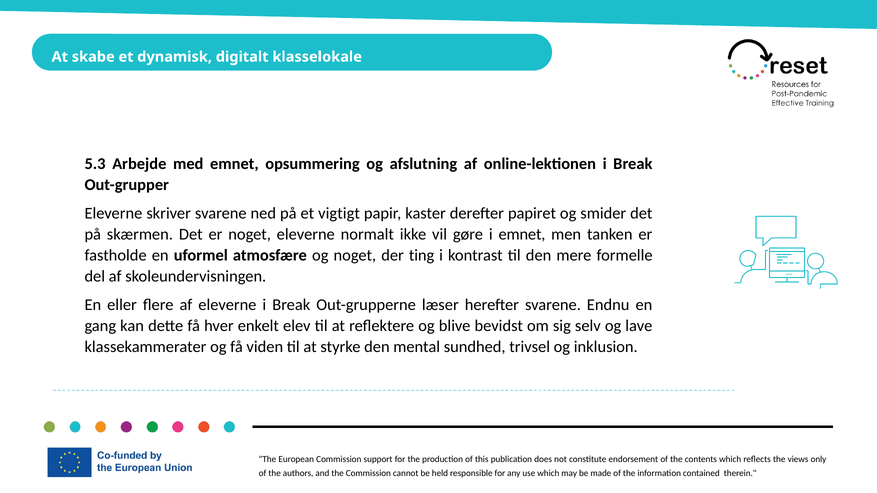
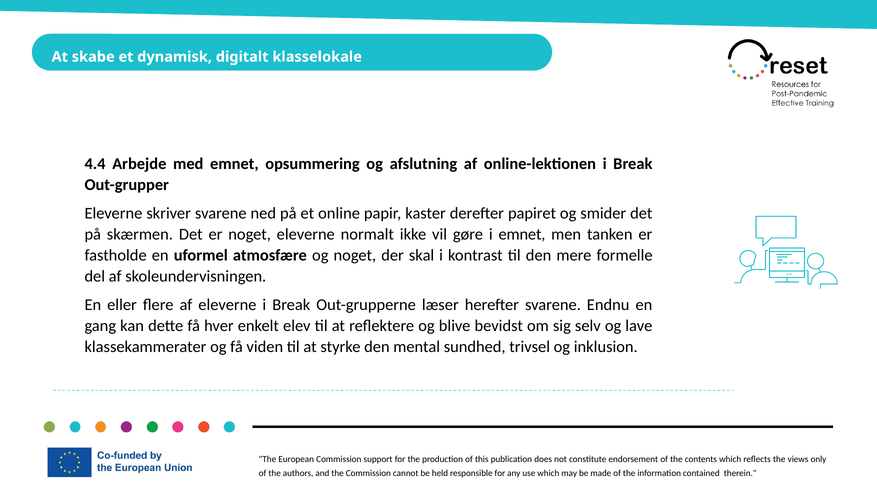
5.3: 5.3 -> 4.4 (95, 164)
vigtigt: vigtigt -> online (339, 213)
ting: ting -> skal (422, 256)
